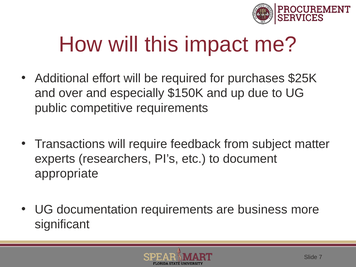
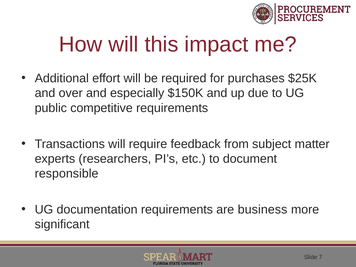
appropriate: appropriate -> responsible (67, 174)
